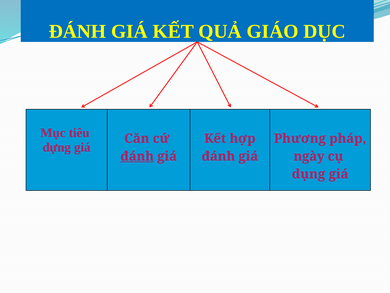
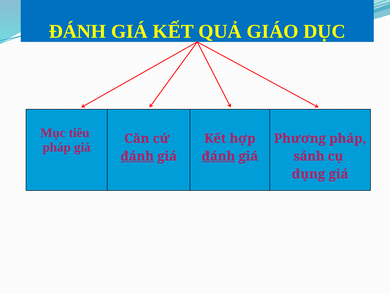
dựng: dựng -> pháp (57, 147)
đánh underline: none -> present (218, 156)
ngày: ngày -> sánh (309, 156)
